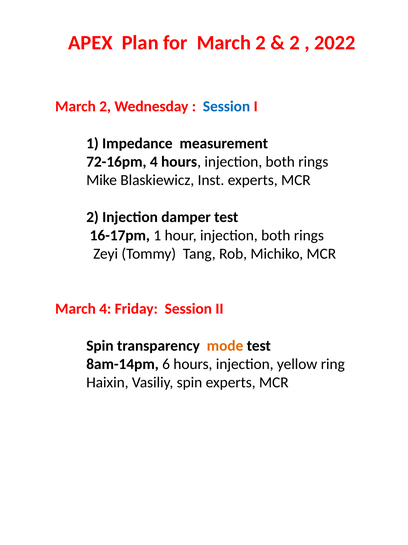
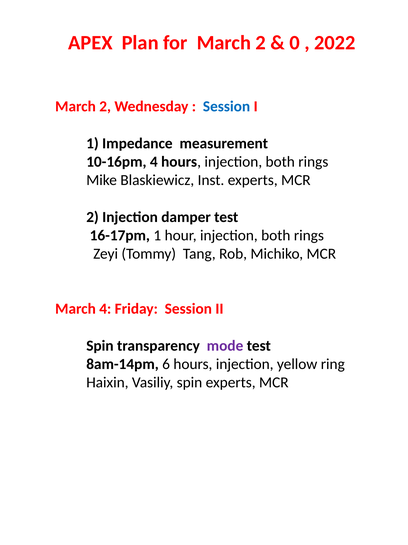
2: 2 -> 0 (295, 43)
72-16pm: 72-16pm -> 10-16pm (116, 161)
mode colour: orange -> purple (225, 345)
